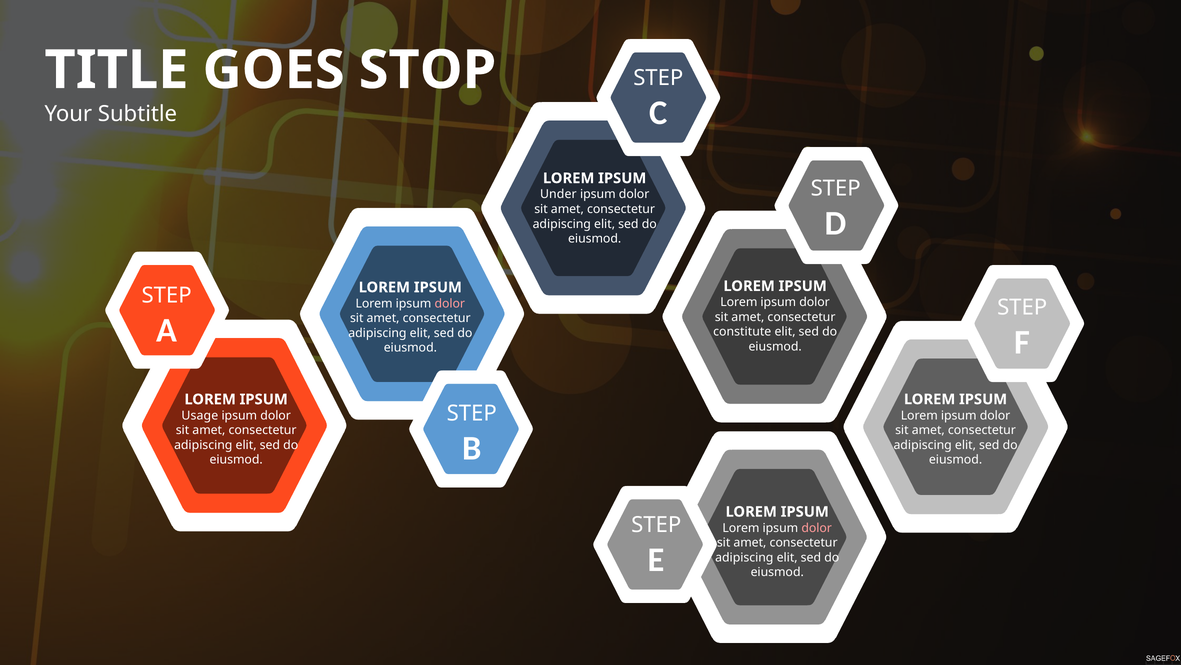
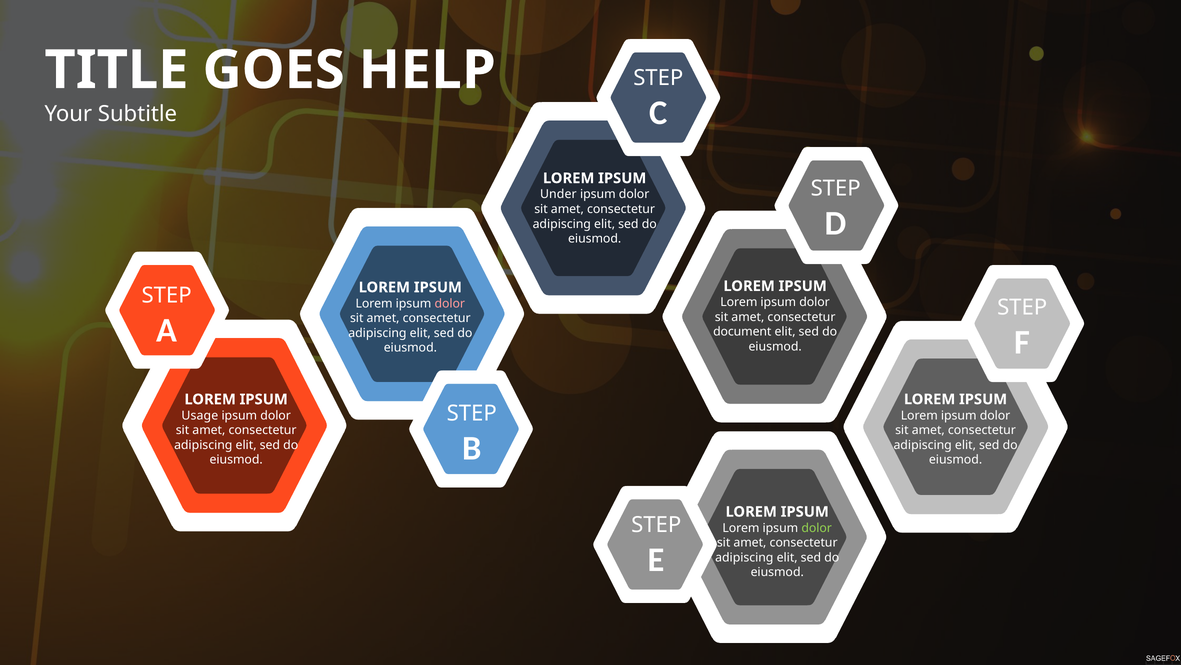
STOP: STOP -> HELP (427, 70)
constitute: constitute -> document (742, 331)
dolor colour: pink -> light green (817, 527)
